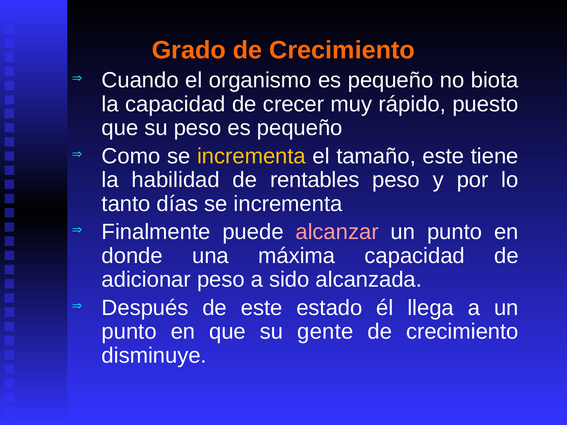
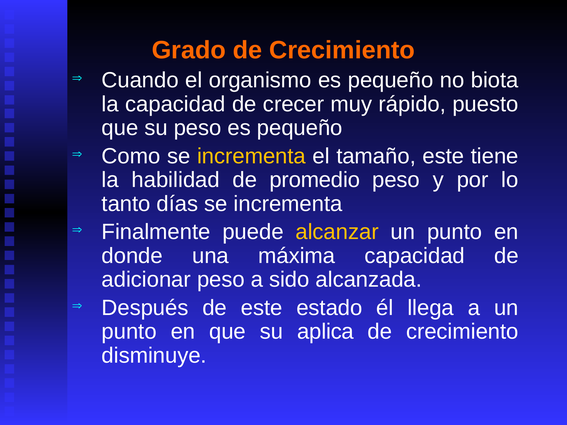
rentables: rentables -> promedio (315, 180)
alcanzar colour: pink -> yellow (337, 232)
gente: gente -> aplica (326, 332)
